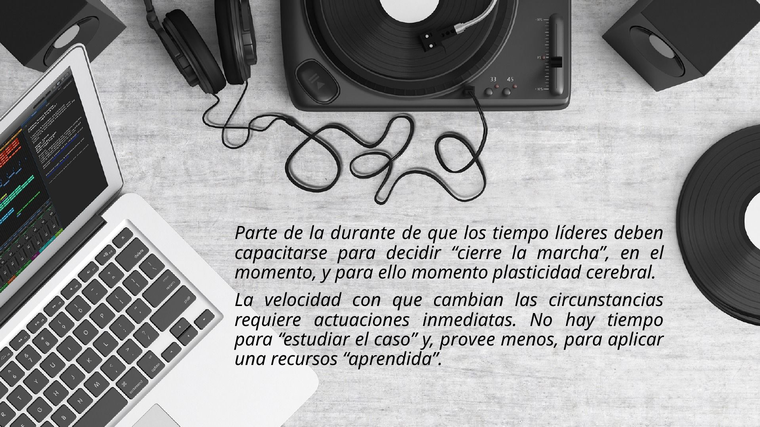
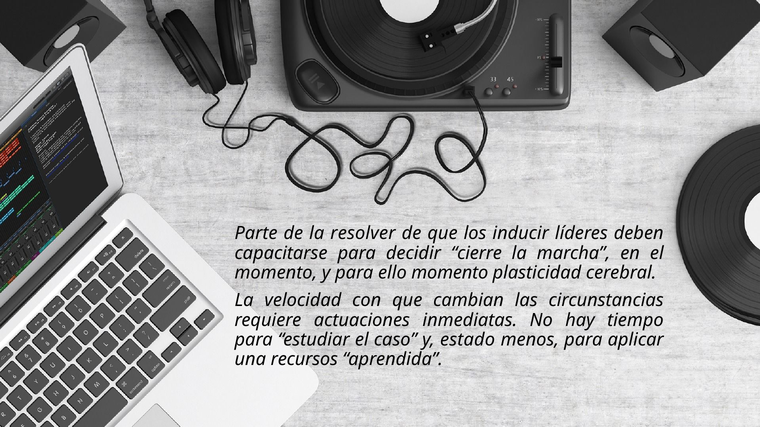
durante: durante -> resolver (363, 234)
los tiempo: tiempo -> inducir (521, 234)
provee: provee -> estado (468, 340)
